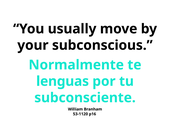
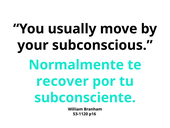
lenguas: lenguas -> recover (62, 81)
